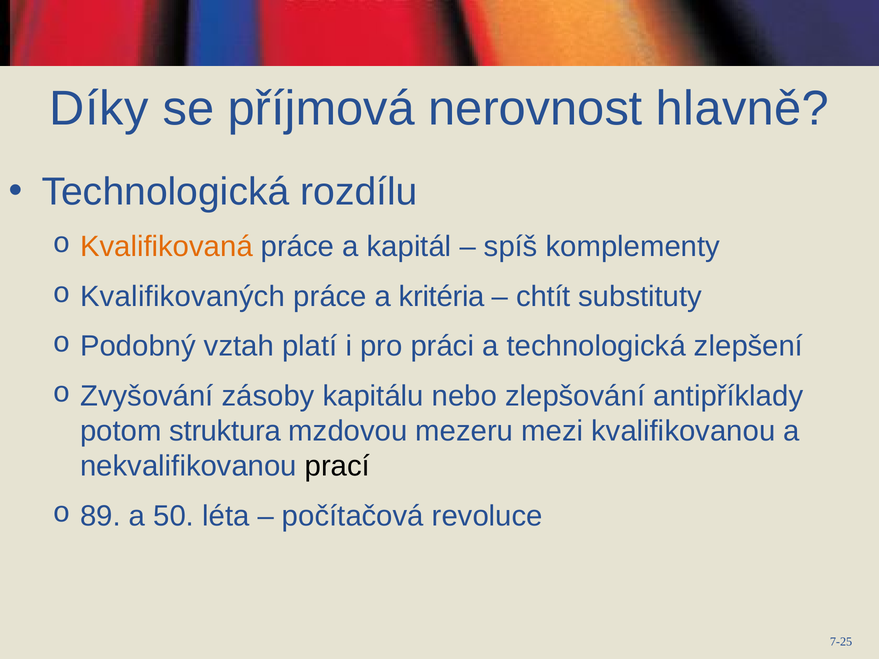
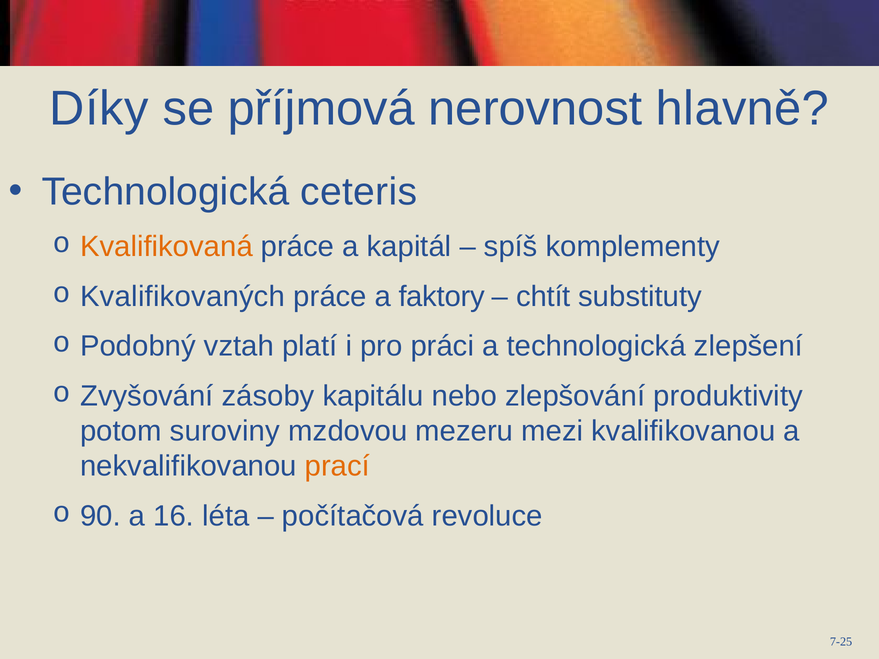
rozdílu: rozdílu -> ceteris (359, 192)
kritéria: kritéria -> faktory (442, 297)
antipříklady: antipříklady -> produktivity (728, 396)
struktura: struktura -> suroviny (225, 431)
prací colour: black -> orange (337, 466)
89: 89 -> 90 (101, 516)
50: 50 -> 16 (174, 516)
